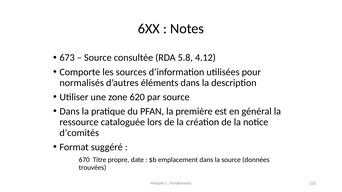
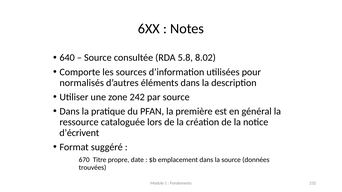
673: 673 -> 640 (67, 58)
4.12: 4.12 -> 8.02 (205, 58)
620: 620 -> 242 (137, 97)
d’comités: d’comités -> d’écrivent (79, 133)
